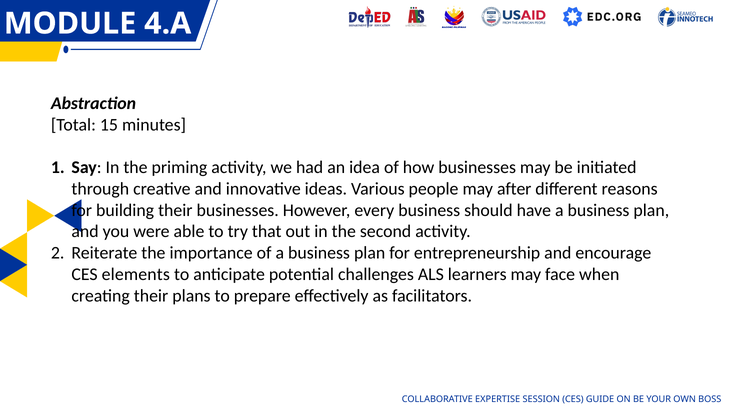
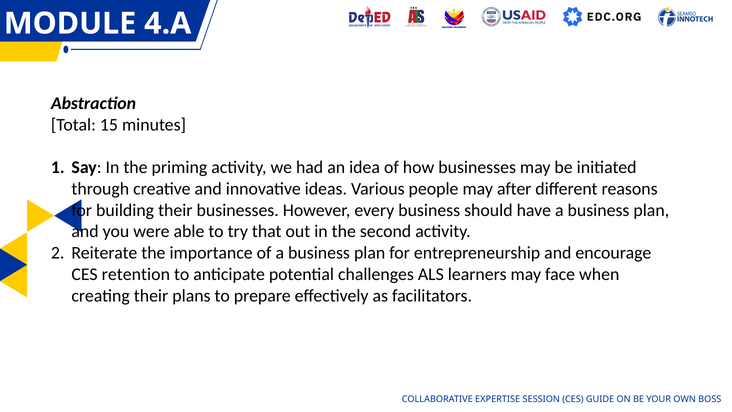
elements: elements -> retention (136, 274)
